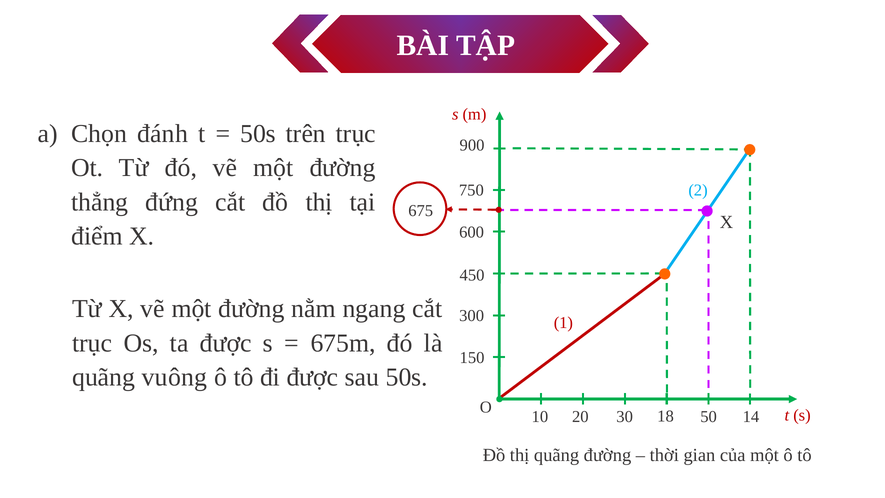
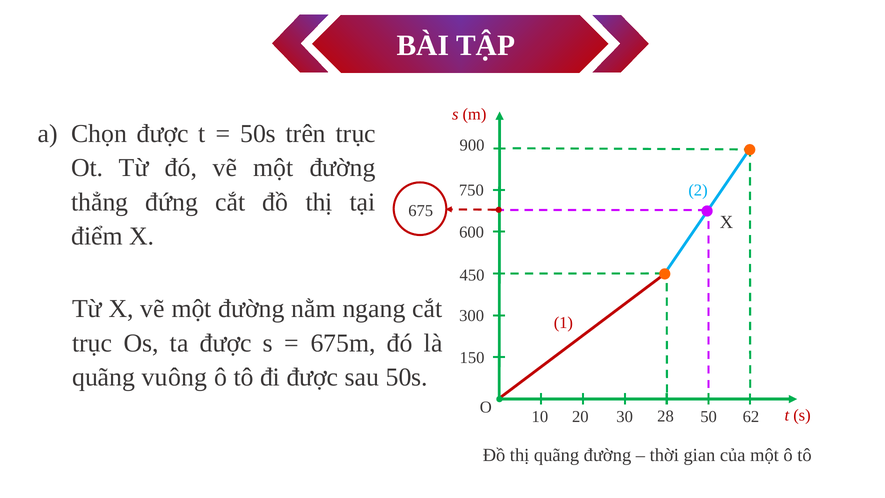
Chọn đánh: đánh -> được (163, 134)
18: 18 -> 28 (666, 416)
14: 14 -> 62 (751, 417)
